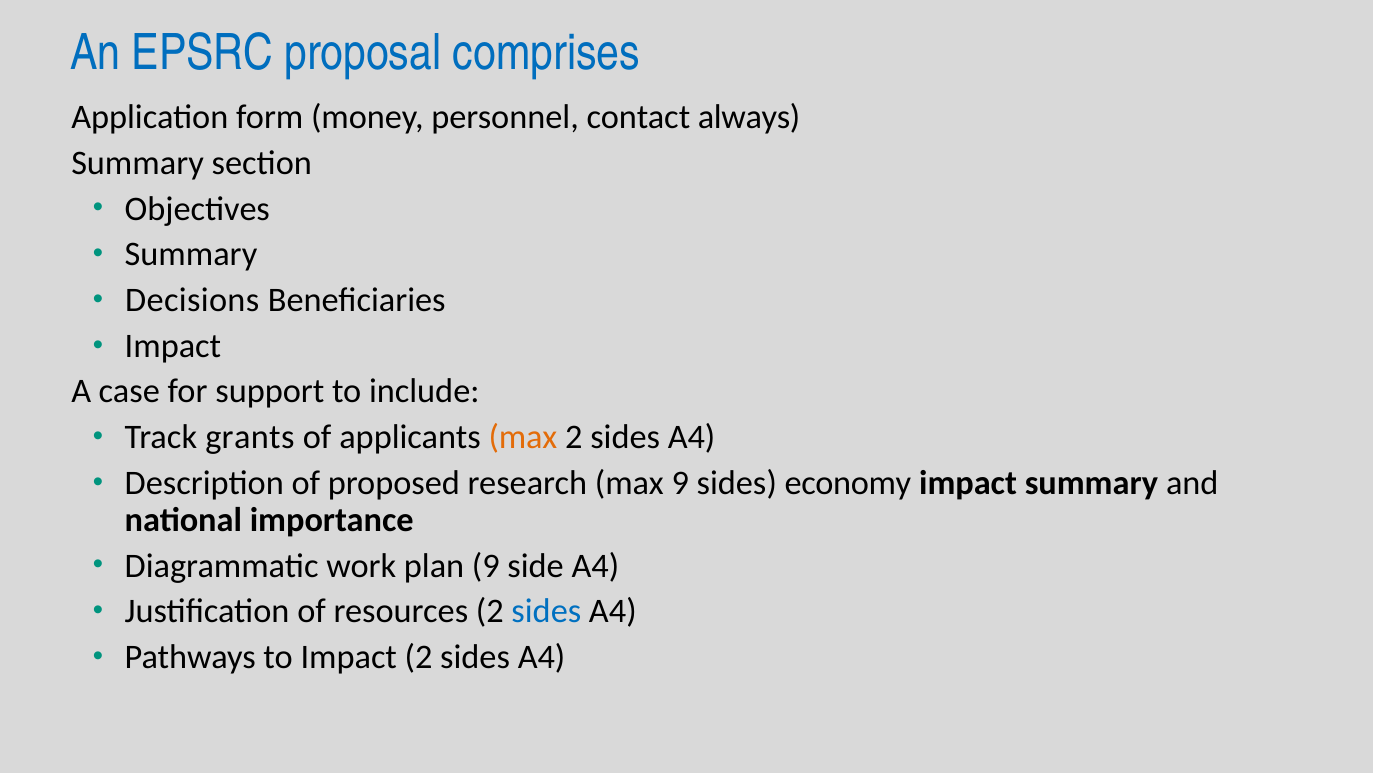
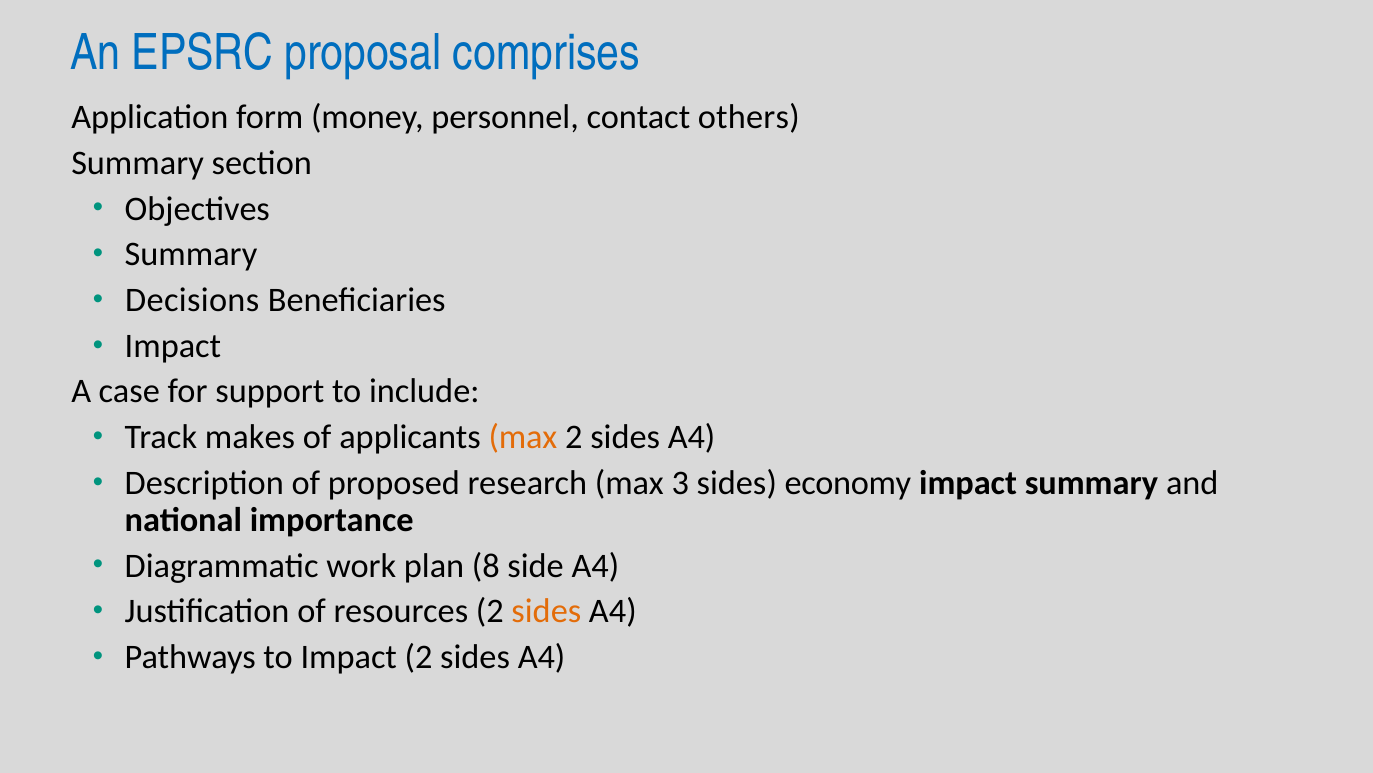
always: always -> others (749, 117)
grants: grants -> makes (250, 437)
max 9: 9 -> 3 (680, 482)
plan 9: 9 -> 8 (486, 565)
sides colour: blue -> orange (546, 611)
